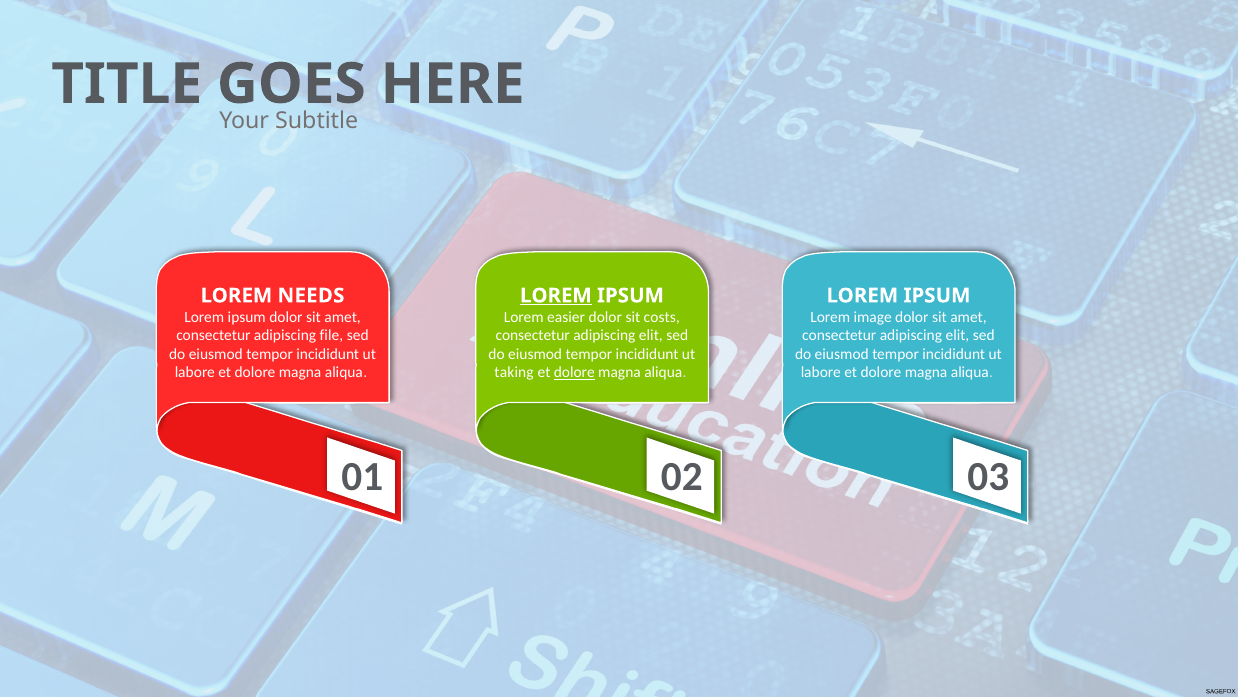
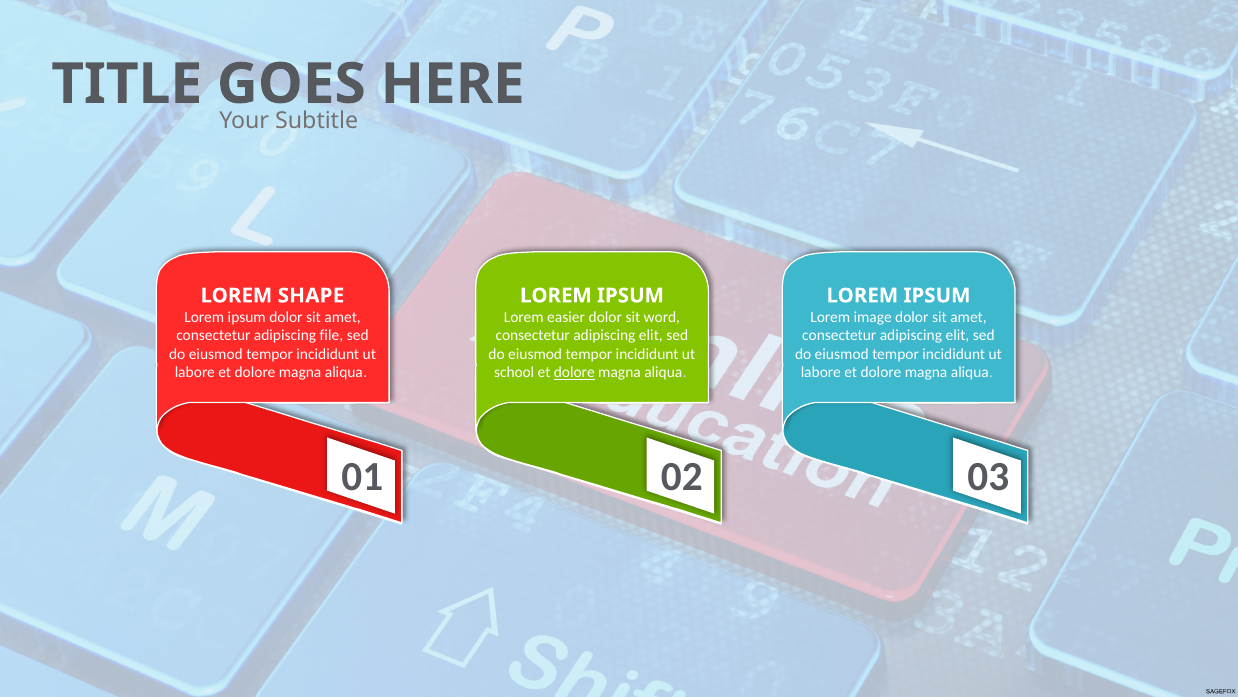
NEEDS: NEEDS -> SHAPE (311, 295)
LOREM underline: present -> none (556, 295)
costs: costs -> word (662, 317)
taking: taking -> school (514, 372)
